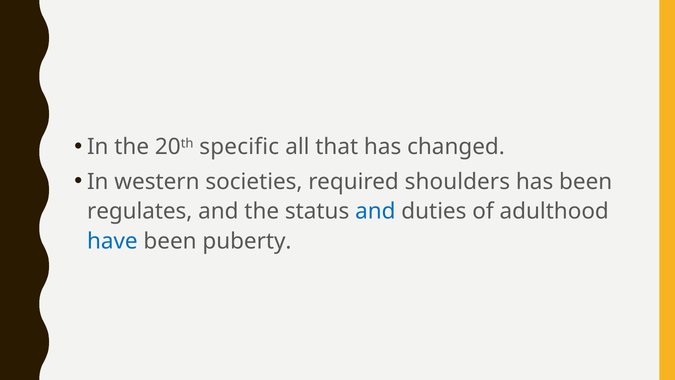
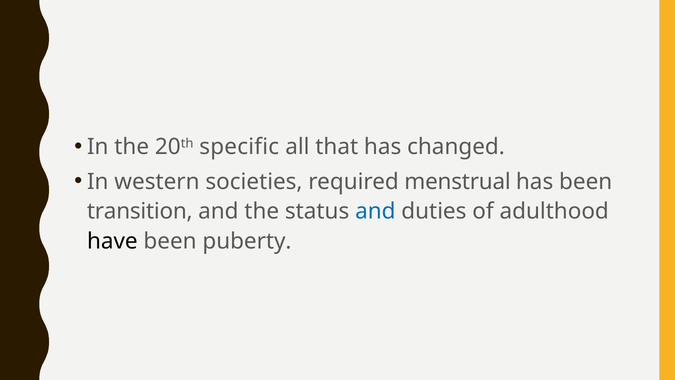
shoulders: shoulders -> menstrual (458, 182)
regulates: regulates -> transition (140, 211)
have colour: blue -> black (112, 241)
